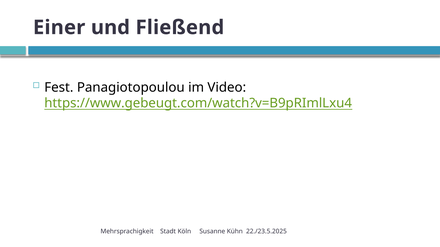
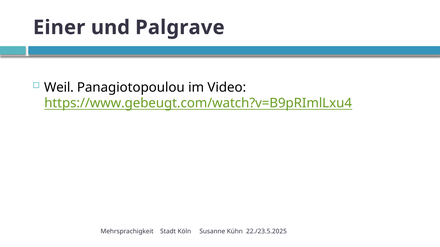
Fließend: Fließend -> Palgrave (180, 28)
Fest: Fest -> Weil (59, 87)
